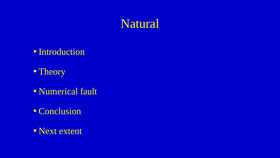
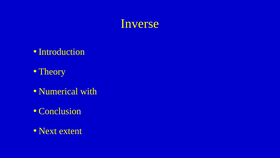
Natural: Natural -> Inverse (140, 24)
fault: fault -> with (89, 91)
